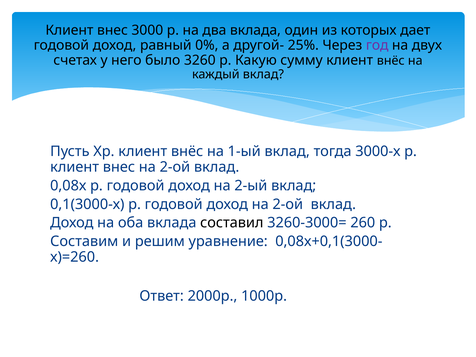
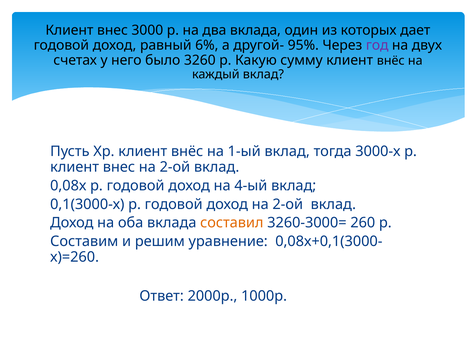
0%: 0% -> 6% (207, 45)
25%: 25% -> 95% (303, 45)
2-ый: 2-ый -> 4-ый (251, 186)
составил colour: black -> orange (232, 223)
